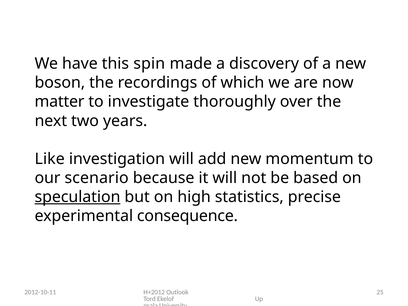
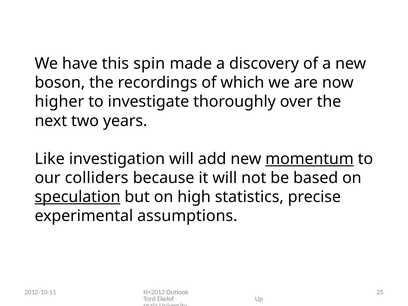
matter: matter -> higher (59, 102)
momentum underline: none -> present (310, 159)
scenario: scenario -> colliders (97, 178)
consequence: consequence -> assumptions (187, 216)
